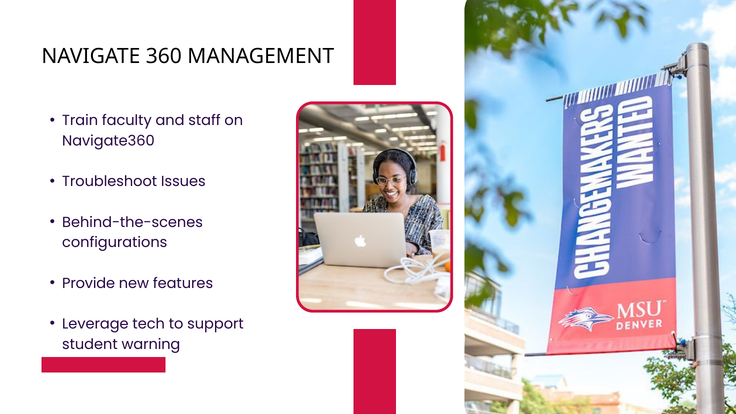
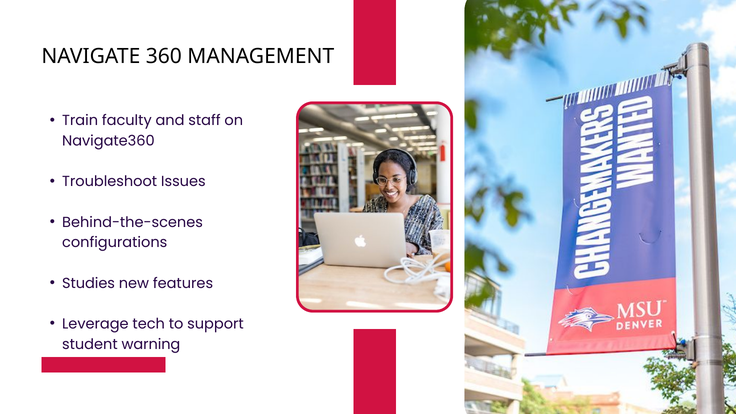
Provide: Provide -> Studies (89, 283)
